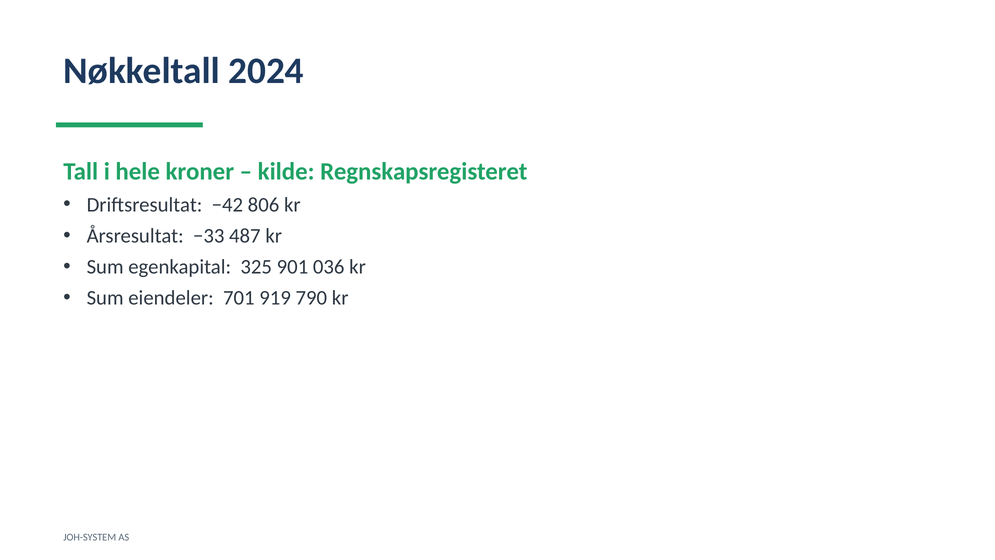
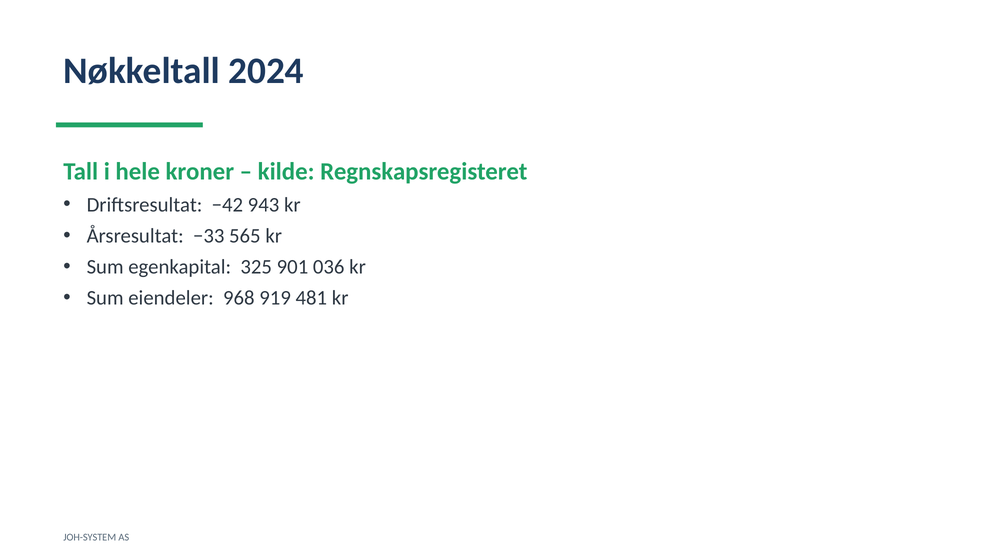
806: 806 -> 943 (264, 205)
487: 487 -> 565 (245, 236)
701: 701 -> 968 (239, 298)
790: 790 -> 481 (311, 298)
